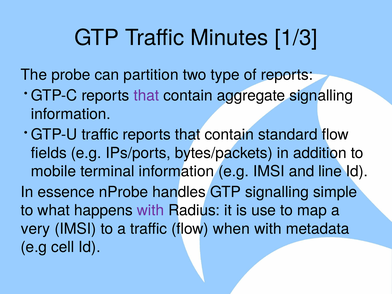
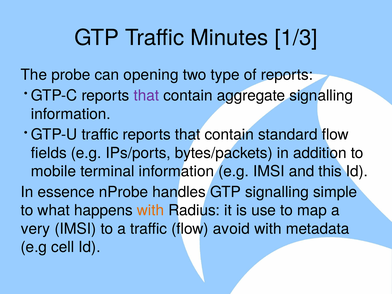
partition: partition -> opening (151, 75)
line: line -> this (330, 171)
with colour: purple -> orange (151, 210)
when: when -> avoid (231, 229)
